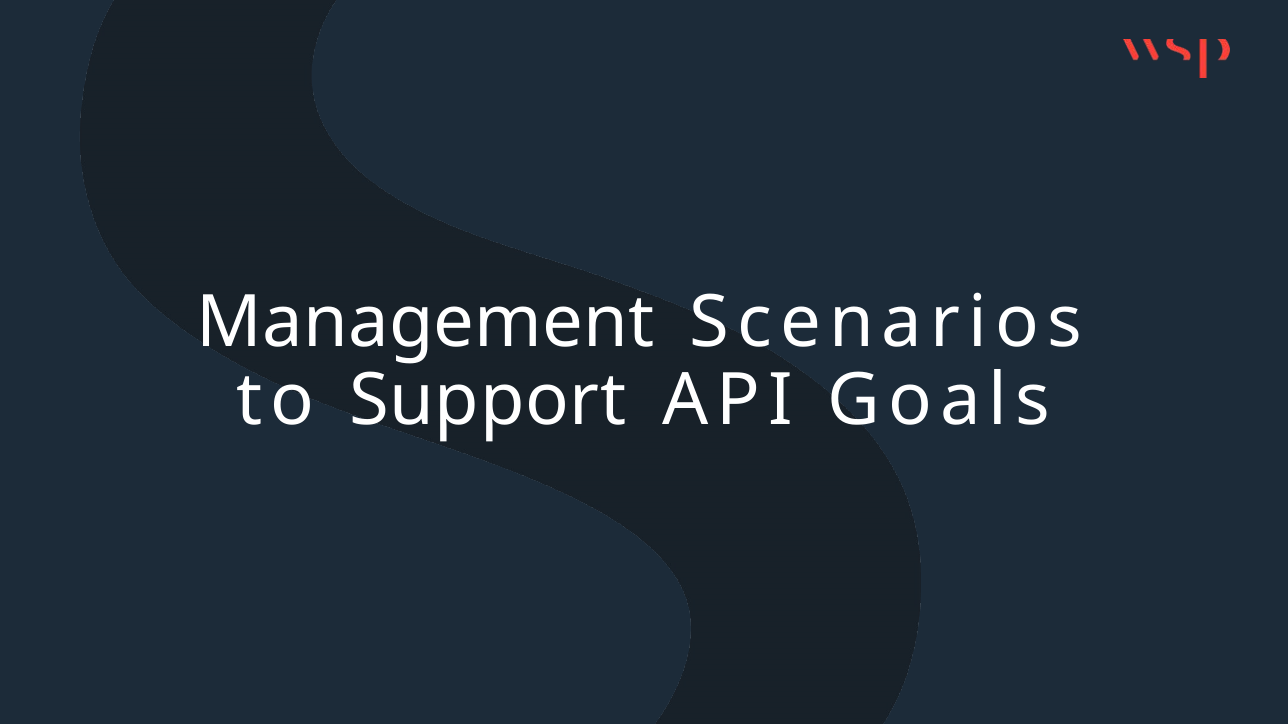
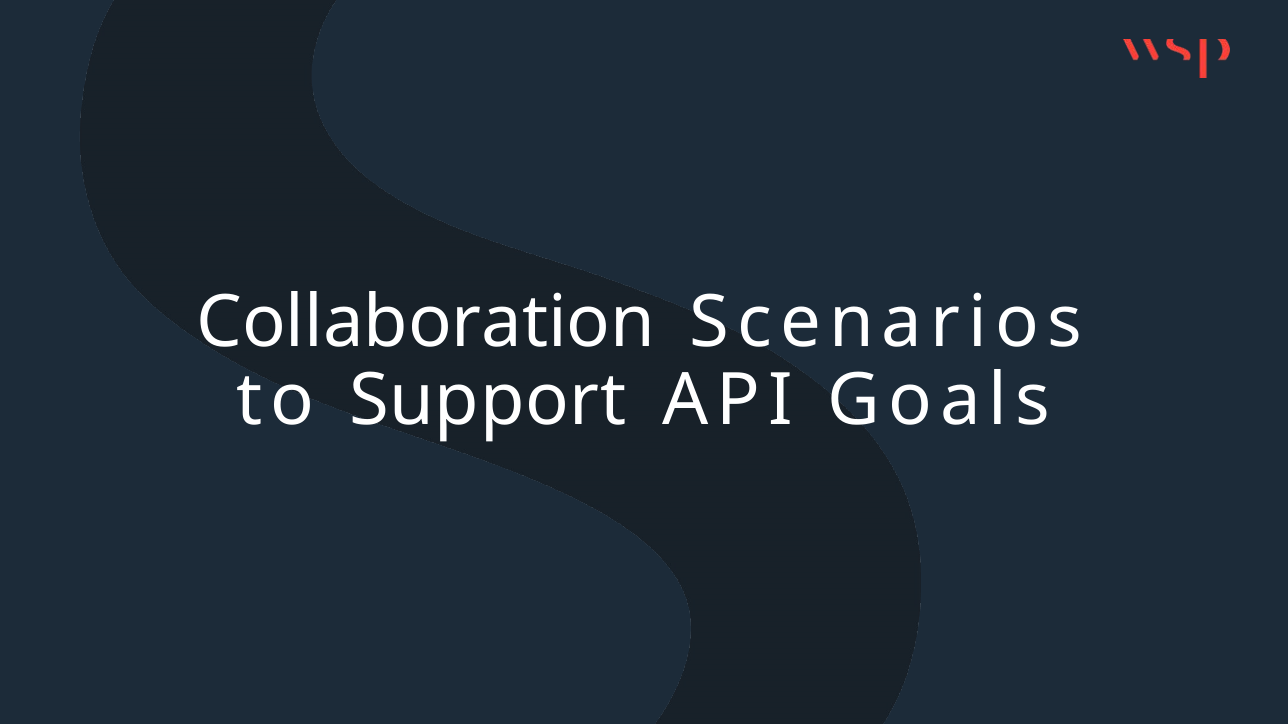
Management: Management -> Collaboration (426, 323)
